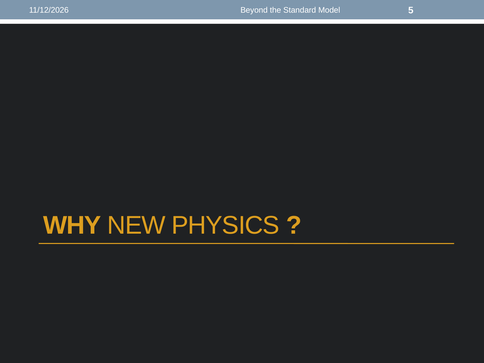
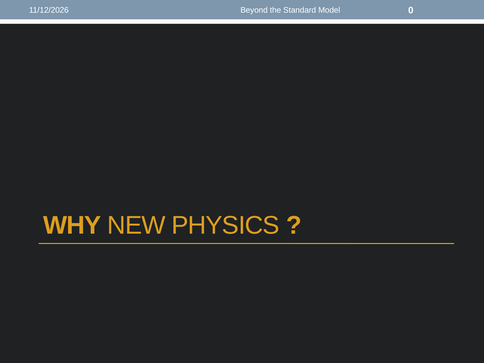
5: 5 -> 0 (411, 10)
